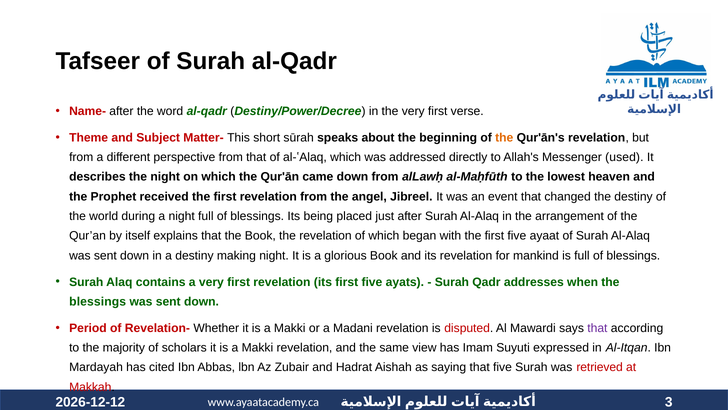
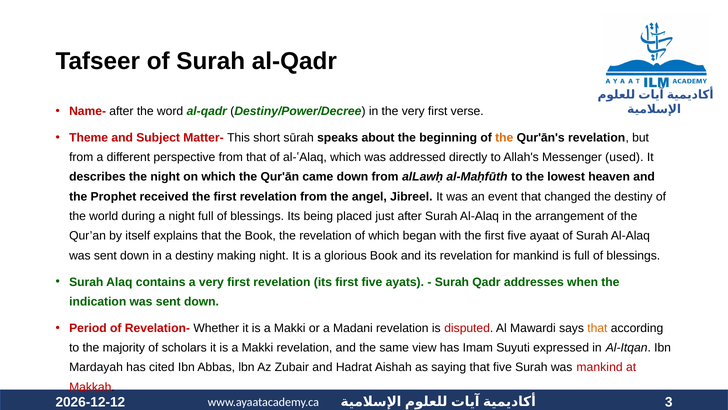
blessings: blessings -> indication (98, 301)
that colour: purple -> orange (597, 328)
was retrieved: retrieved -> mankind (600, 367)
